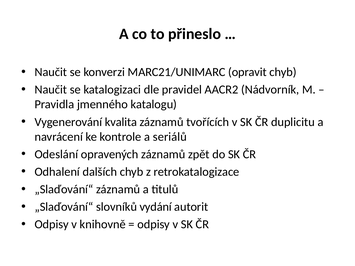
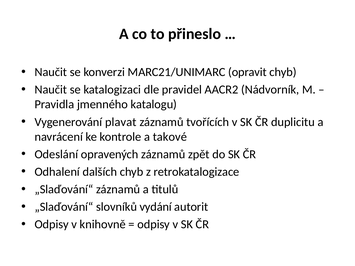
kvalita: kvalita -> plavat (121, 122)
seriálů: seriálů -> takové (170, 137)
